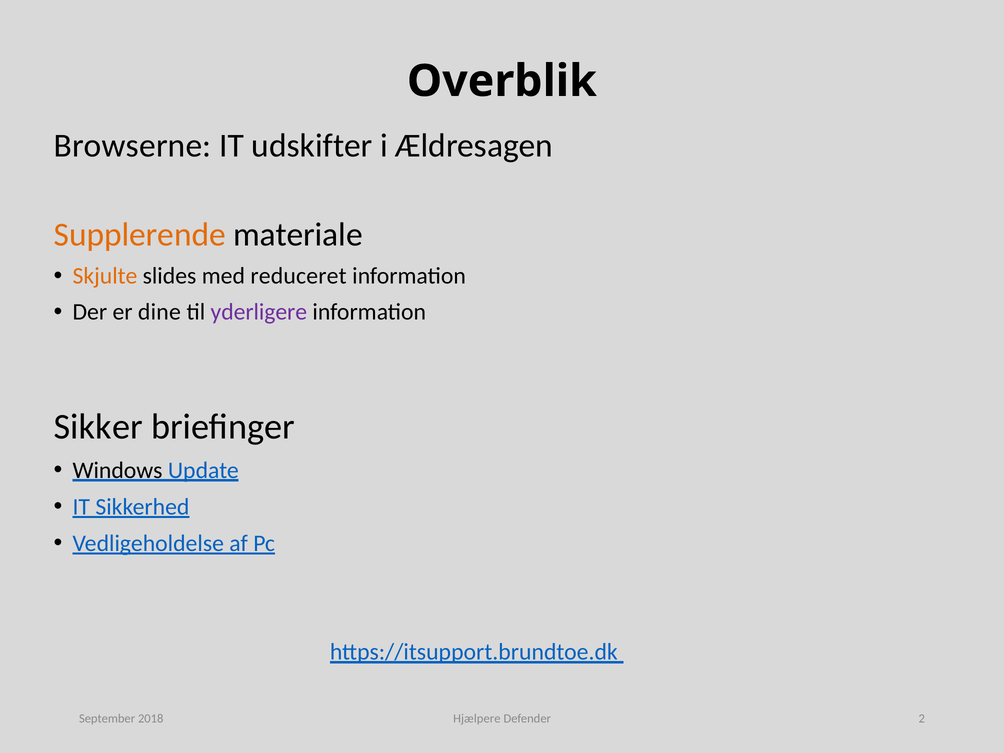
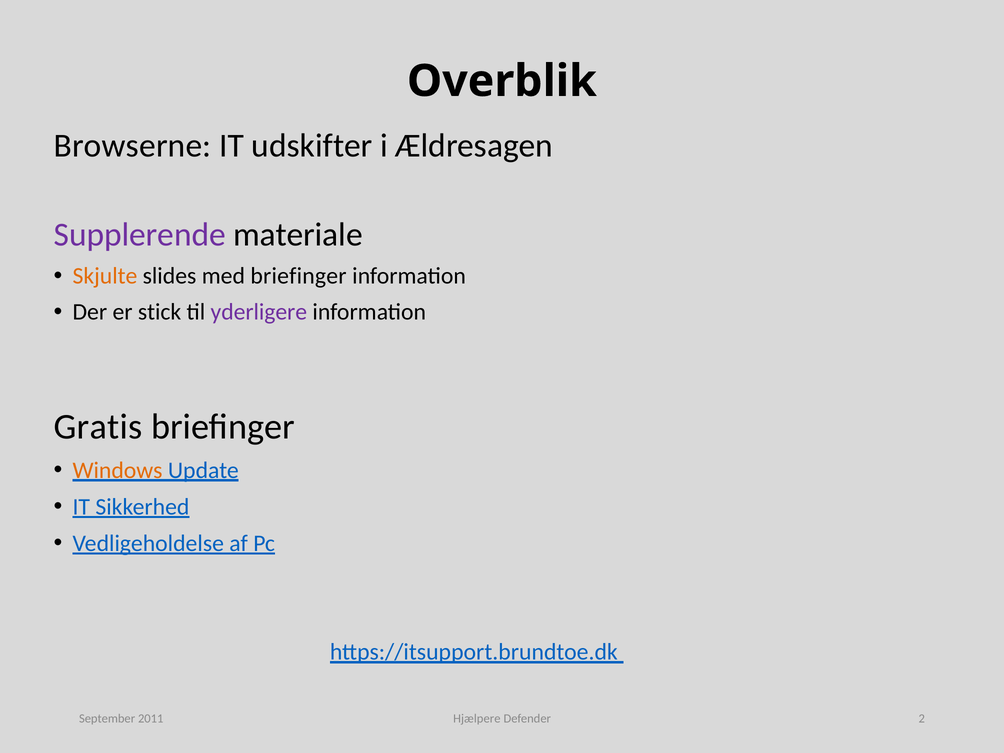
Supplerende colour: orange -> purple (140, 235)
med reduceret: reduceret -> briefinger (299, 276)
dine: dine -> stick (160, 312)
Sikker: Sikker -> Gratis (98, 427)
Windows colour: black -> orange (118, 470)
2018: 2018 -> 2011 (151, 719)
